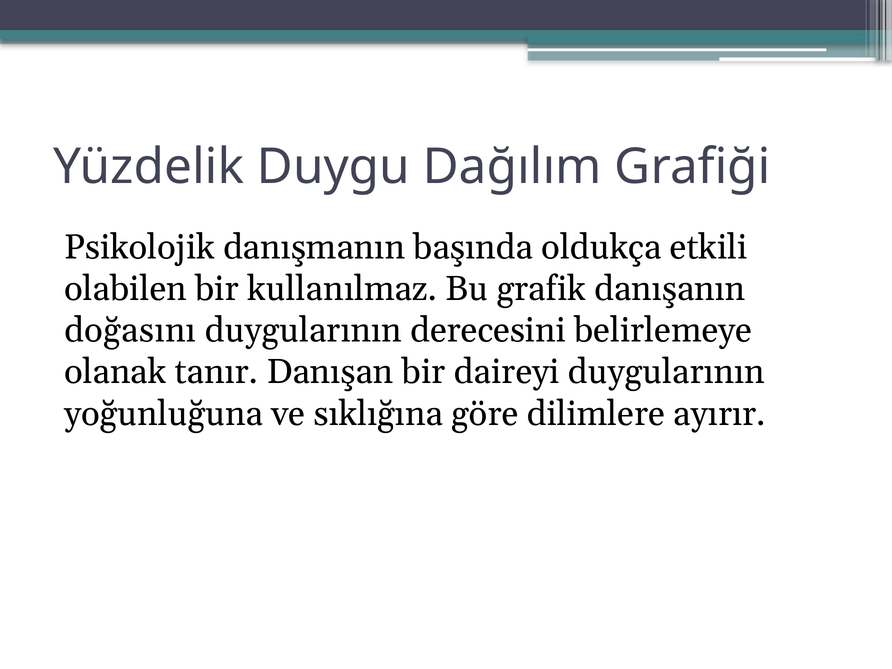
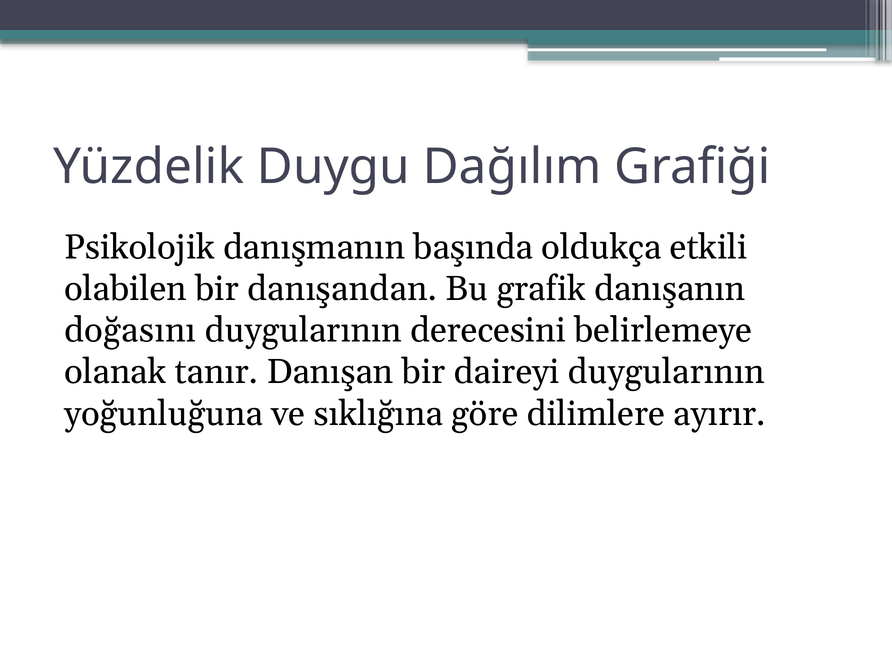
kullanılmaz: kullanılmaz -> danışandan (342, 289)
